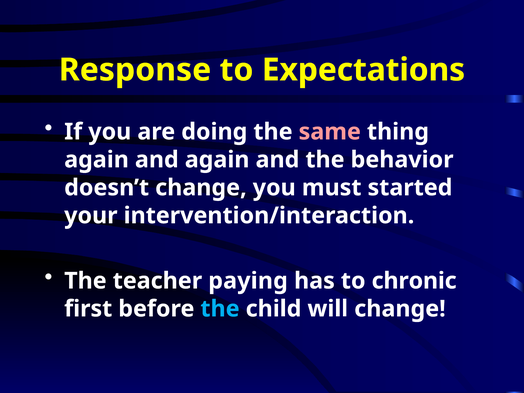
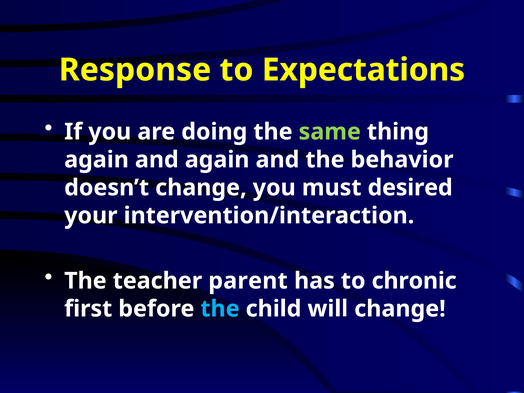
same colour: pink -> light green (330, 132)
started: started -> desired (410, 188)
paying: paying -> parent (248, 281)
